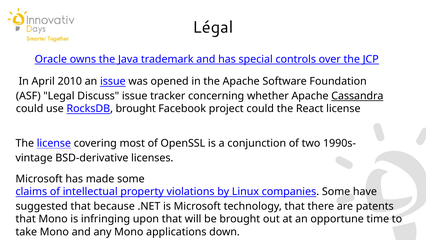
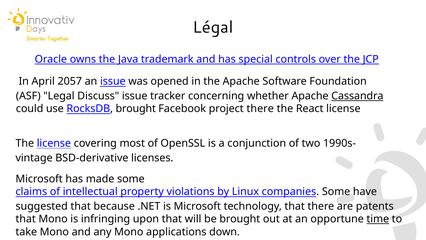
2010: 2010 -> 2057 (70, 81)
project could: could -> there (260, 109)
time underline: none -> present (378, 219)
